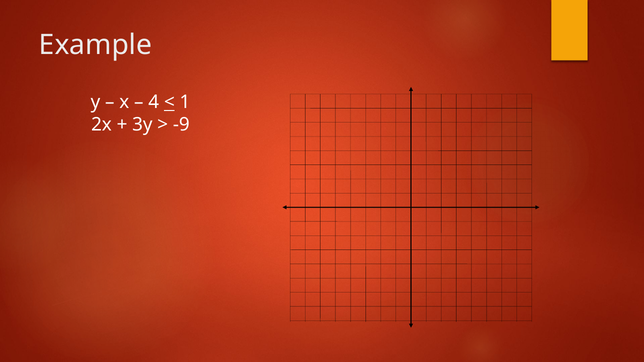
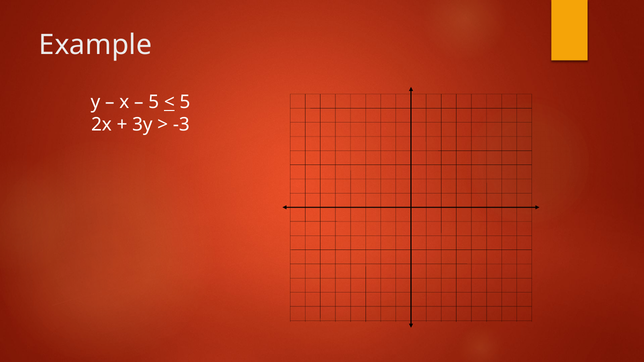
4: 4 -> 5 (154, 102)
1: 1 -> 5 (185, 102)
-9: -9 -> -3 (181, 125)
